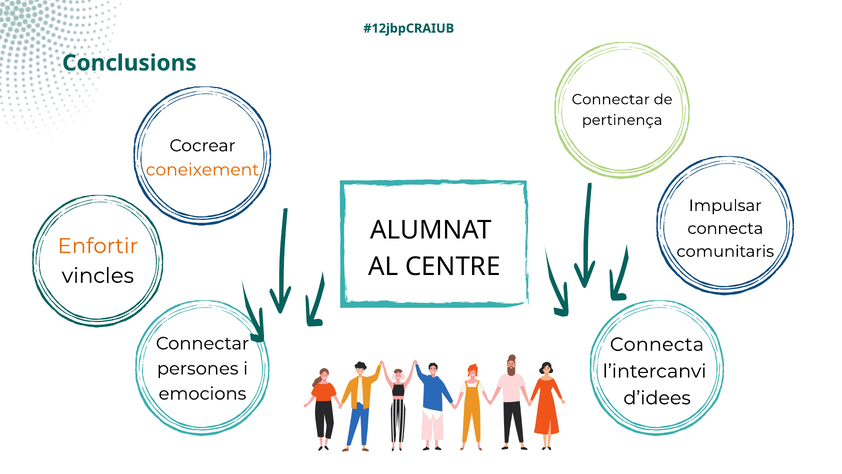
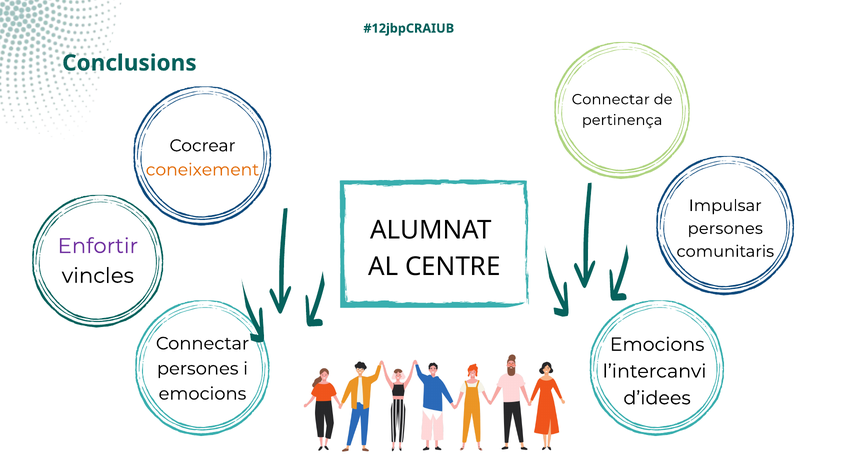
connecta: connecta -> persones (725, 228)
Enfortir colour: orange -> purple (98, 246)
Connecta: Connecta -> Emocions (657, 344)
